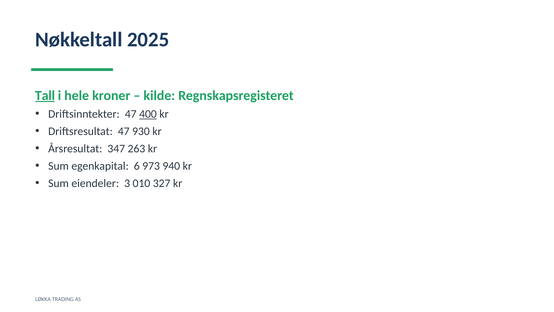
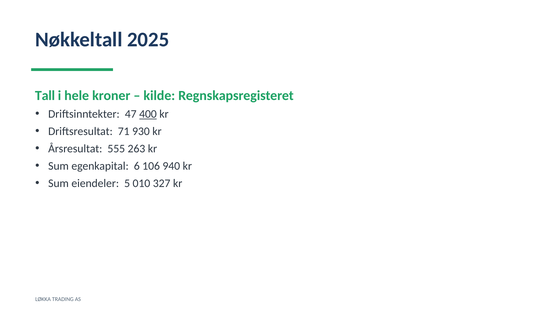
Tall underline: present -> none (45, 95)
Driftsresultat 47: 47 -> 71 (124, 131)
347: 347 -> 555 (116, 149)
973: 973 -> 106 (151, 166)
3: 3 -> 5 (127, 183)
